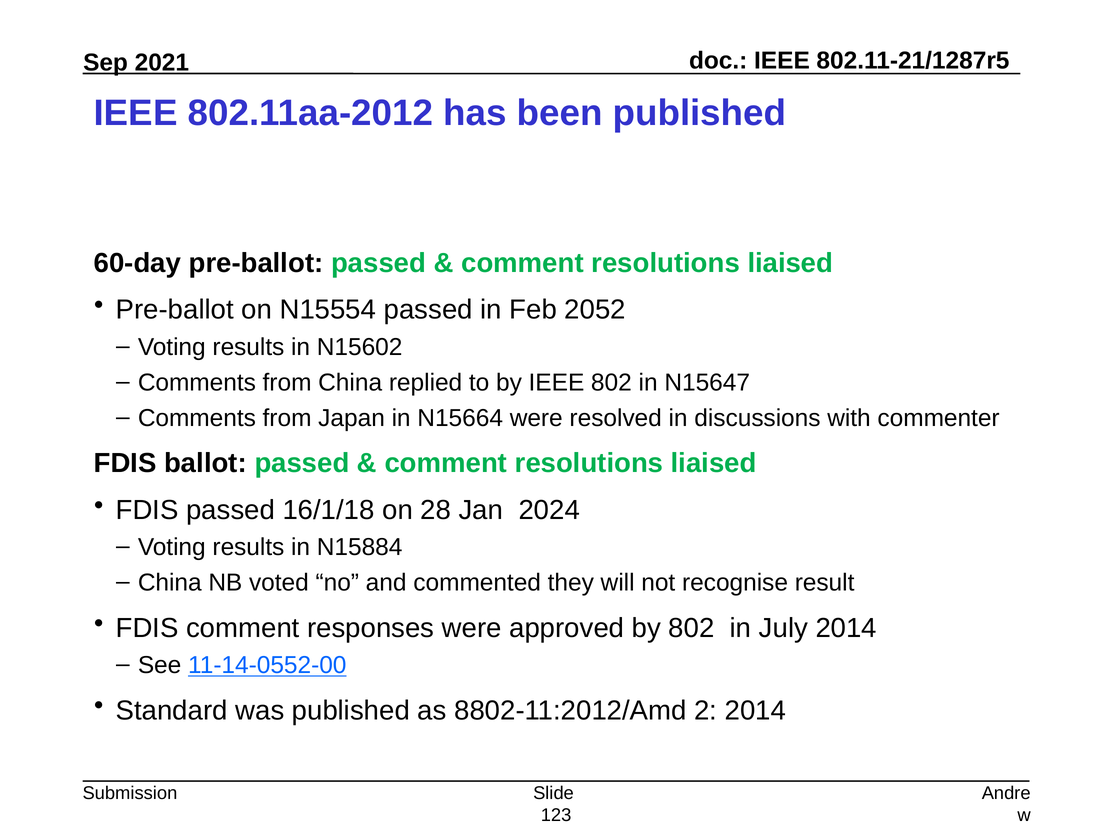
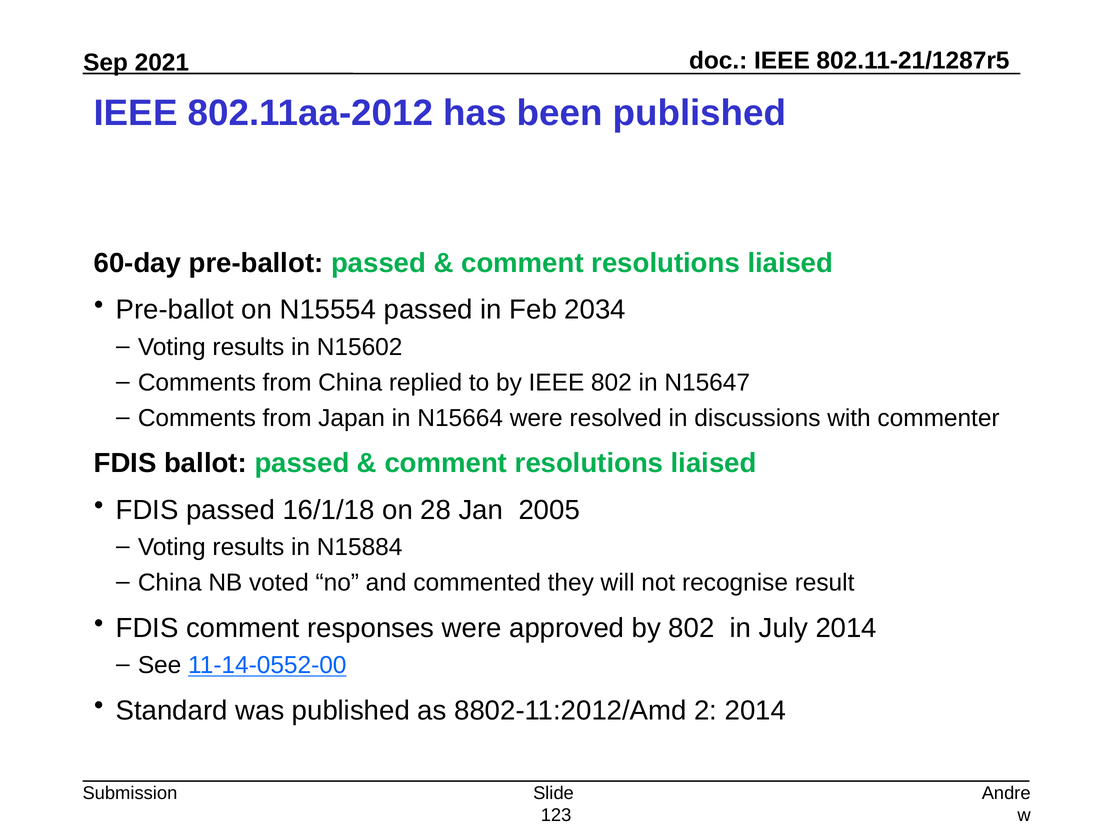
2052: 2052 -> 2034 (595, 310)
2024: 2024 -> 2005 (549, 510)
